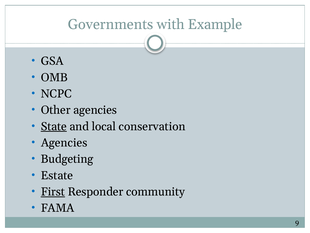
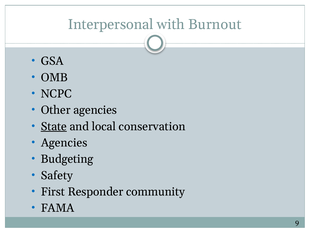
Governments: Governments -> Interpersonal (111, 24)
Example: Example -> Burnout (215, 24)
Estate: Estate -> Safety (57, 175)
First underline: present -> none (53, 191)
